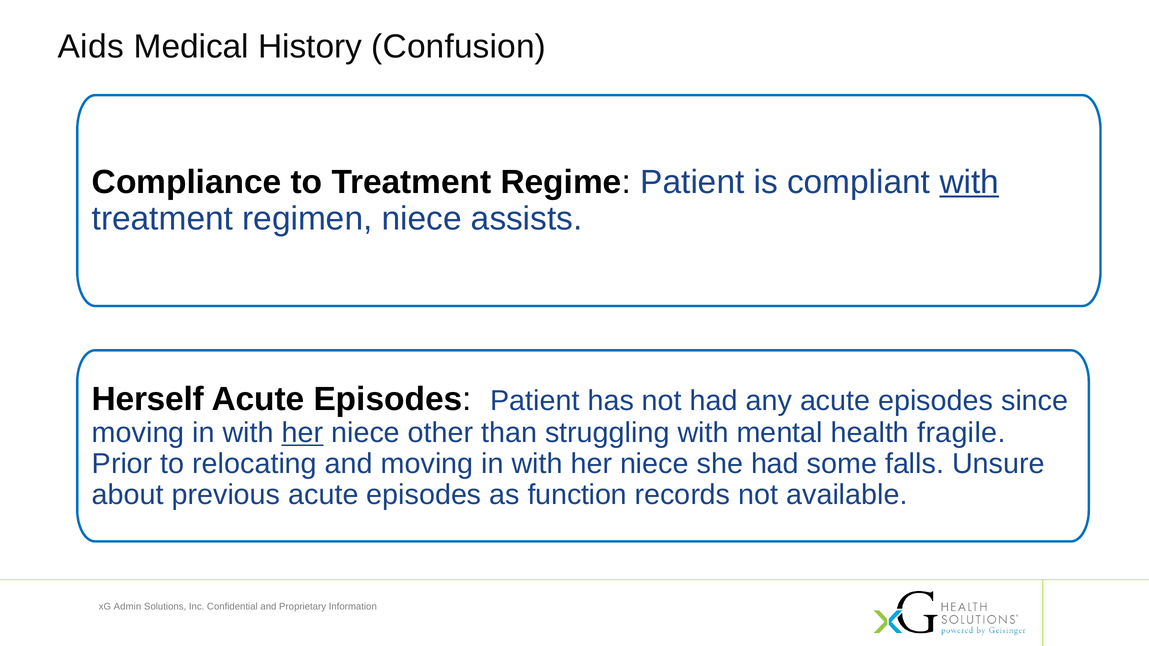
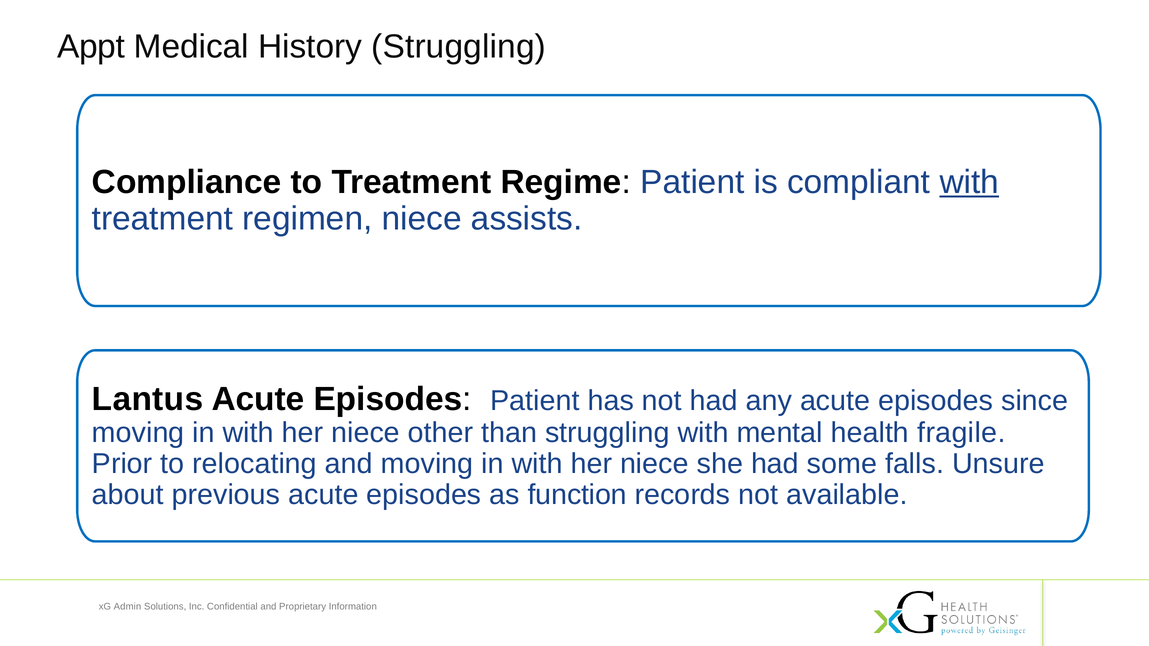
Aids: Aids -> Appt (91, 47)
History Confusion: Confusion -> Struggling (459, 47)
Herself: Herself -> Lantus (148, 399)
her underline: present -> none (303, 433)
